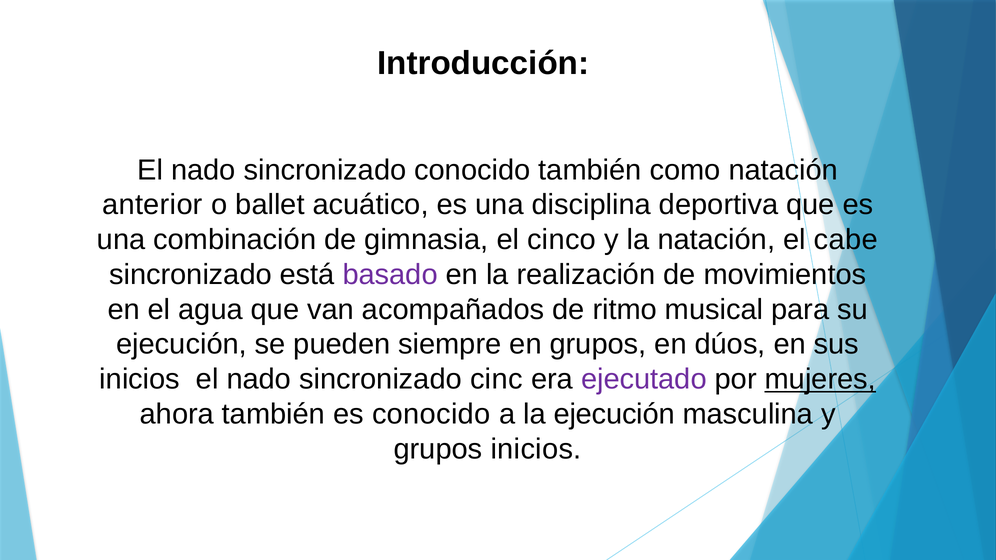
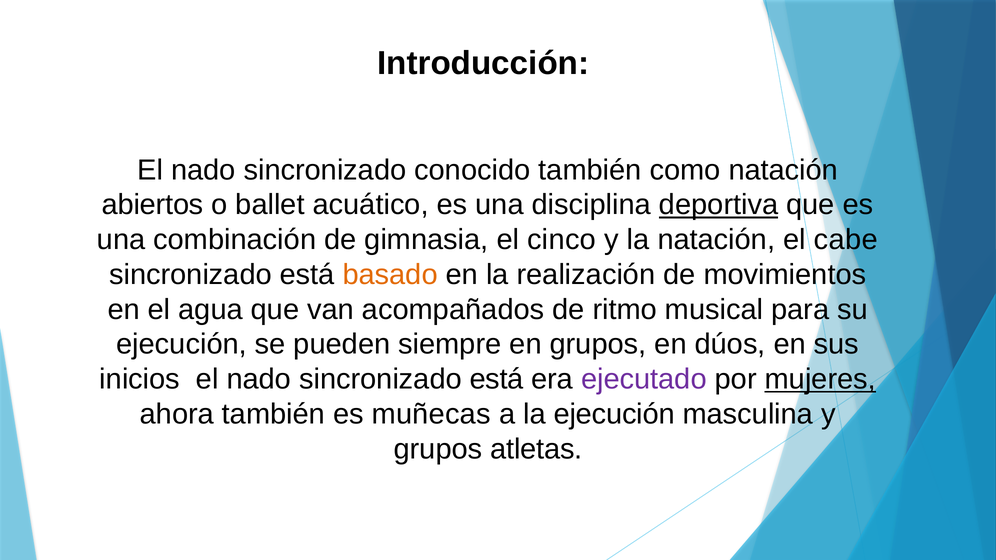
anterior: anterior -> abiertos (153, 205)
deportiva underline: none -> present (719, 205)
basado colour: purple -> orange (390, 275)
nado sincronizado cinc: cinc -> está (497, 379)
es conocido: conocido -> muñecas (431, 414)
grupos inicios: inicios -> atletas (536, 449)
